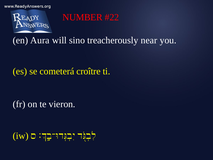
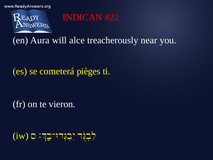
NUMBER: NUMBER -> INDICAN (82, 17)
sino: sino -> alce (77, 40)
croître: croître -> pièges (89, 71)
